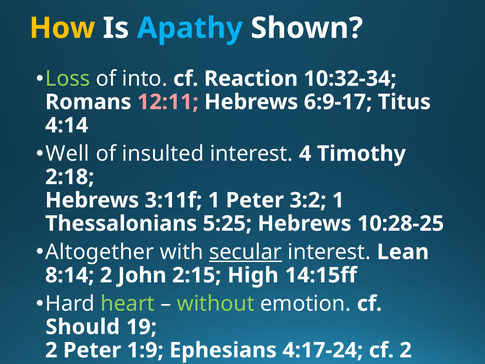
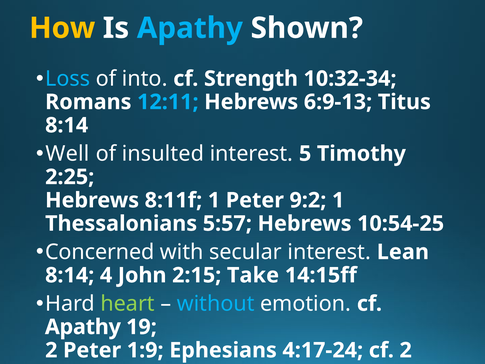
Loss colour: light green -> light blue (68, 79)
Reaction: Reaction -> Strength (251, 79)
12:11 colour: pink -> light blue (168, 102)
6:9-17: 6:9-17 -> 6:9-13 (338, 102)
4:14: 4:14 -> 8:14 (67, 125)
4: 4 -> 5 (305, 154)
2:18: 2:18 -> 2:25 (70, 177)
3:11f: 3:11f -> 8:11f (173, 200)
3:2: 3:2 -> 9:2 (308, 200)
5:25: 5:25 -> 5:57 (227, 223)
10:28-25: 10:28-25 -> 10:54-25 (401, 223)
Altogether: Altogether -> Concerned (100, 252)
secular underline: present -> none (245, 252)
8:14 2: 2 -> 4 (106, 275)
High: High -> Take (253, 275)
without colour: light green -> light blue (216, 303)
Should: Should -> Apathy (83, 327)
